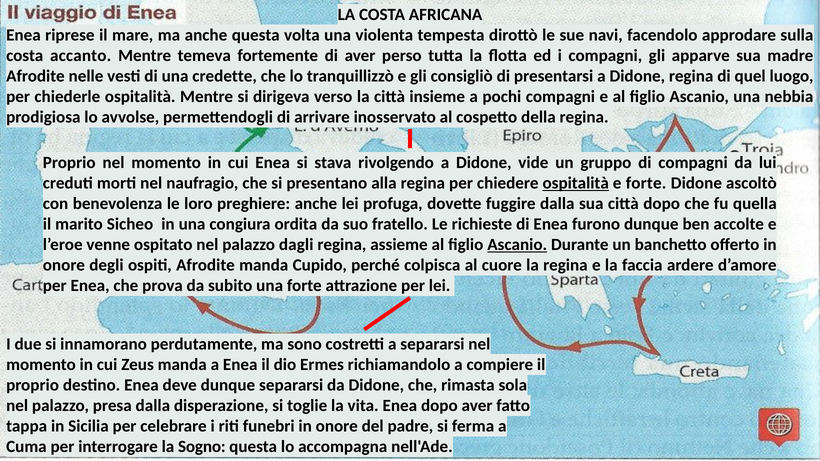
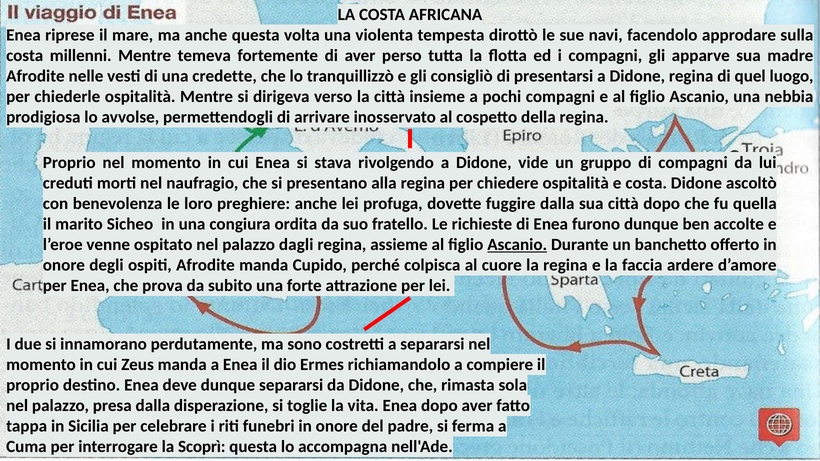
accanto: accanto -> millenni (81, 56)
ospitalità underline: present -> none (576, 183)
e forte: forte -> costa (646, 183)
Sogno: Sogno -> Scoprì (202, 447)
